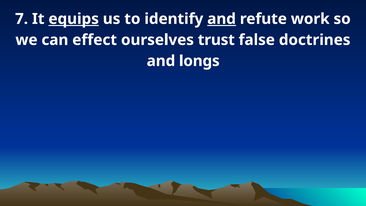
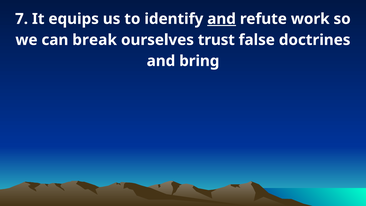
equips underline: present -> none (74, 19)
effect: effect -> break (95, 40)
longs: longs -> bring (199, 61)
